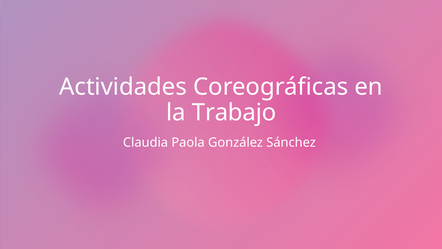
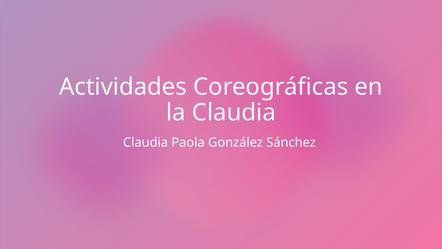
la Trabajo: Trabajo -> Claudia (234, 112)
